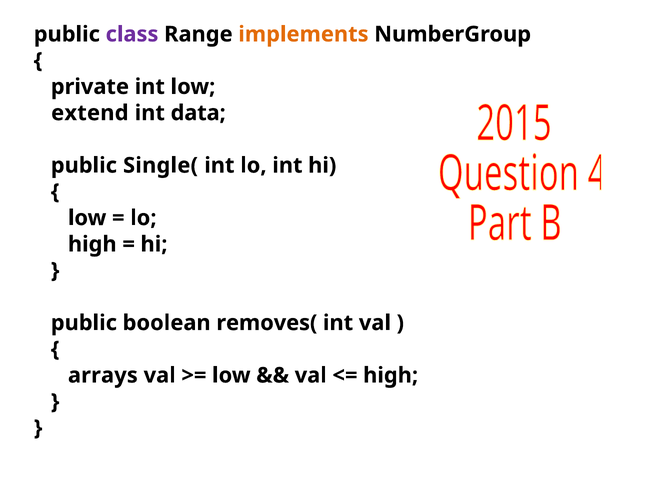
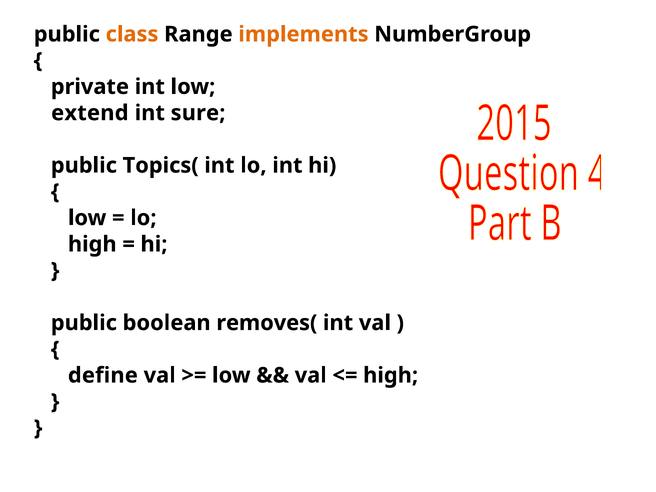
class colour: purple -> orange (132, 34)
data: data -> sure (198, 113)
Single(: Single( -> Topics( (161, 165)
arrays: arrays -> define (103, 375)
